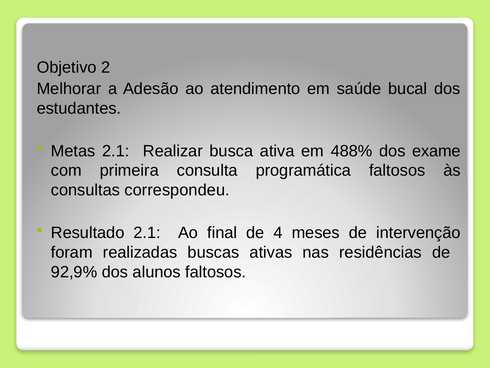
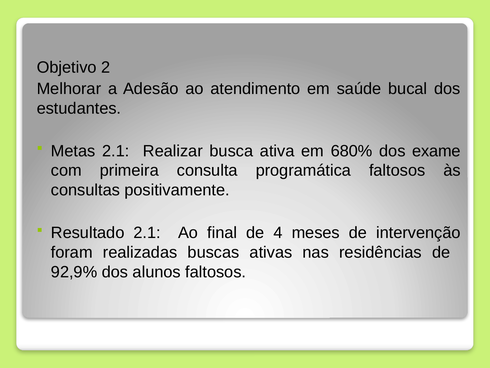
488%: 488% -> 680% (352, 151)
correspondeu: correspondeu -> positivamente (177, 190)
